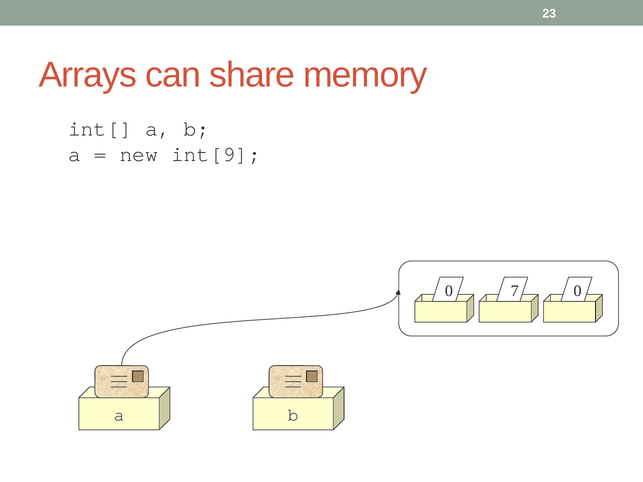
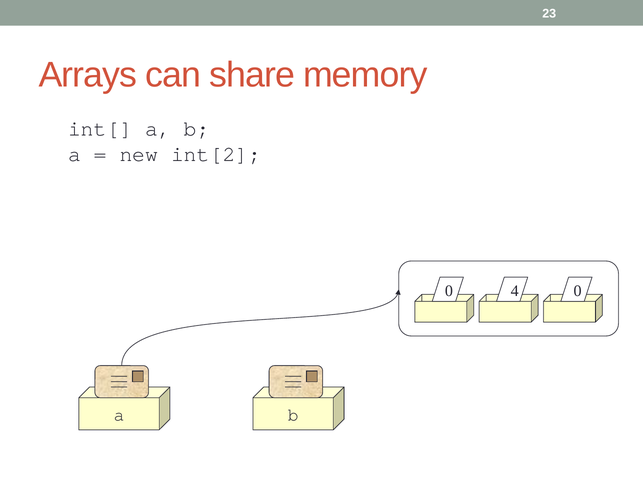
int[9: int[9 -> int[2 (216, 154)
7: 7 -> 4 (515, 291)
